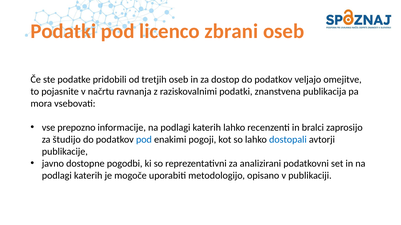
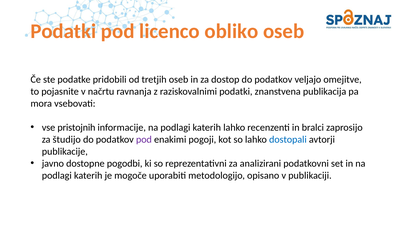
zbrani: zbrani -> obliko (231, 31)
prepozno: prepozno -> pristojnih (76, 128)
pod colour: blue -> purple (144, 140)
